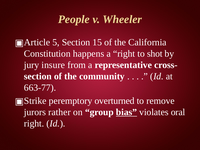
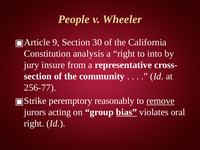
5: 5 -> 9 (56, 42)
15: 15 -> 30 (97, 42)
happens: happens -> analysis (89, 54)
shot: shot -> into (155, 54)
663-77: 663-77 -> 256-77 (40, 88)
overturned: overturned -> reasonably (115, 101)
remove underline: none -> present (161, 101)
rather: rather -> acting (60, 112)
